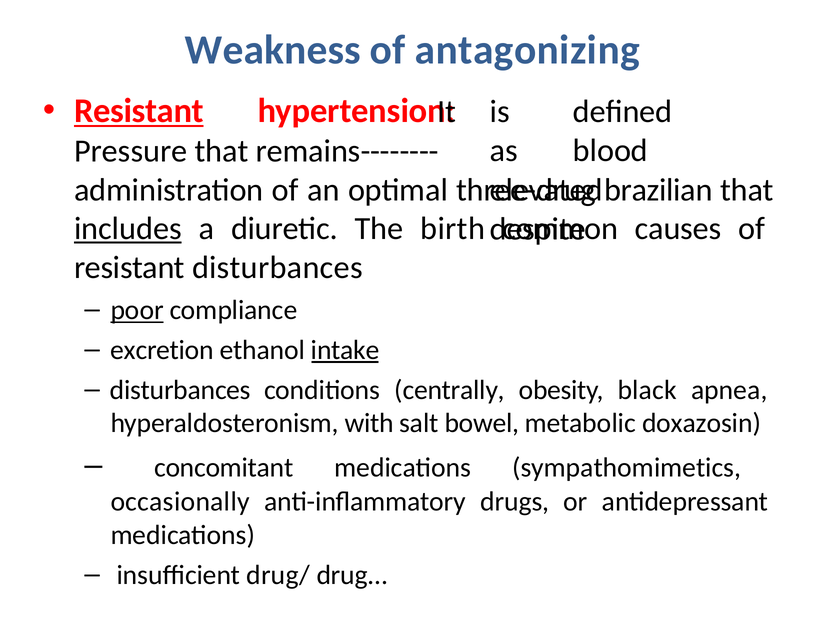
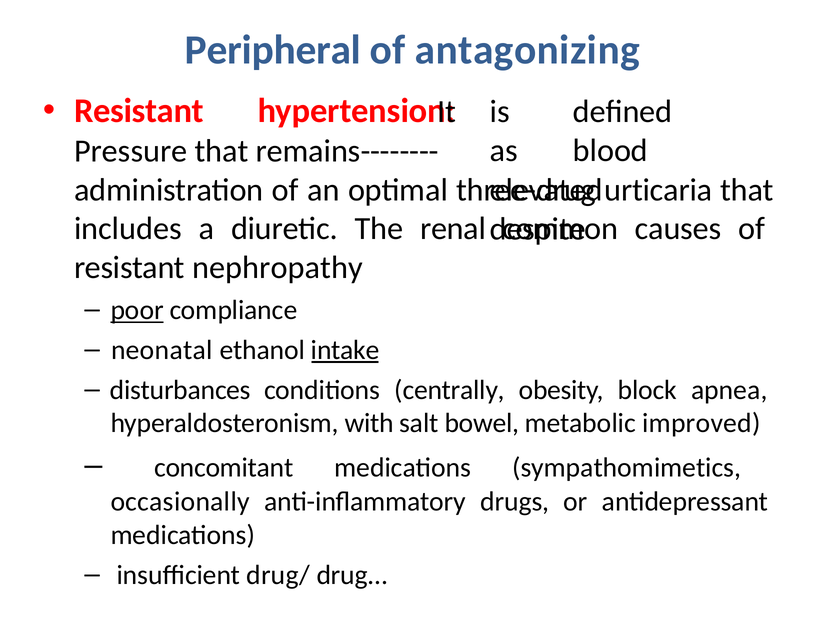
Weakness: Weakness -> Peripheral (273, 50)
Resistant underline: present -> none (139, 111)
brazilian: brazilian -> urticaria (658, 190)
includes underline: present -> none (128, 229)
birth: birth -> renal (453, 229)
resistant disturbances: disturbances -> nephropathy (277, 268)
excretion: excretion -> neonatal (162, 350)
black: black -> block (647, 390)
doxazosin: doxazosin -> improved (701, 423)
